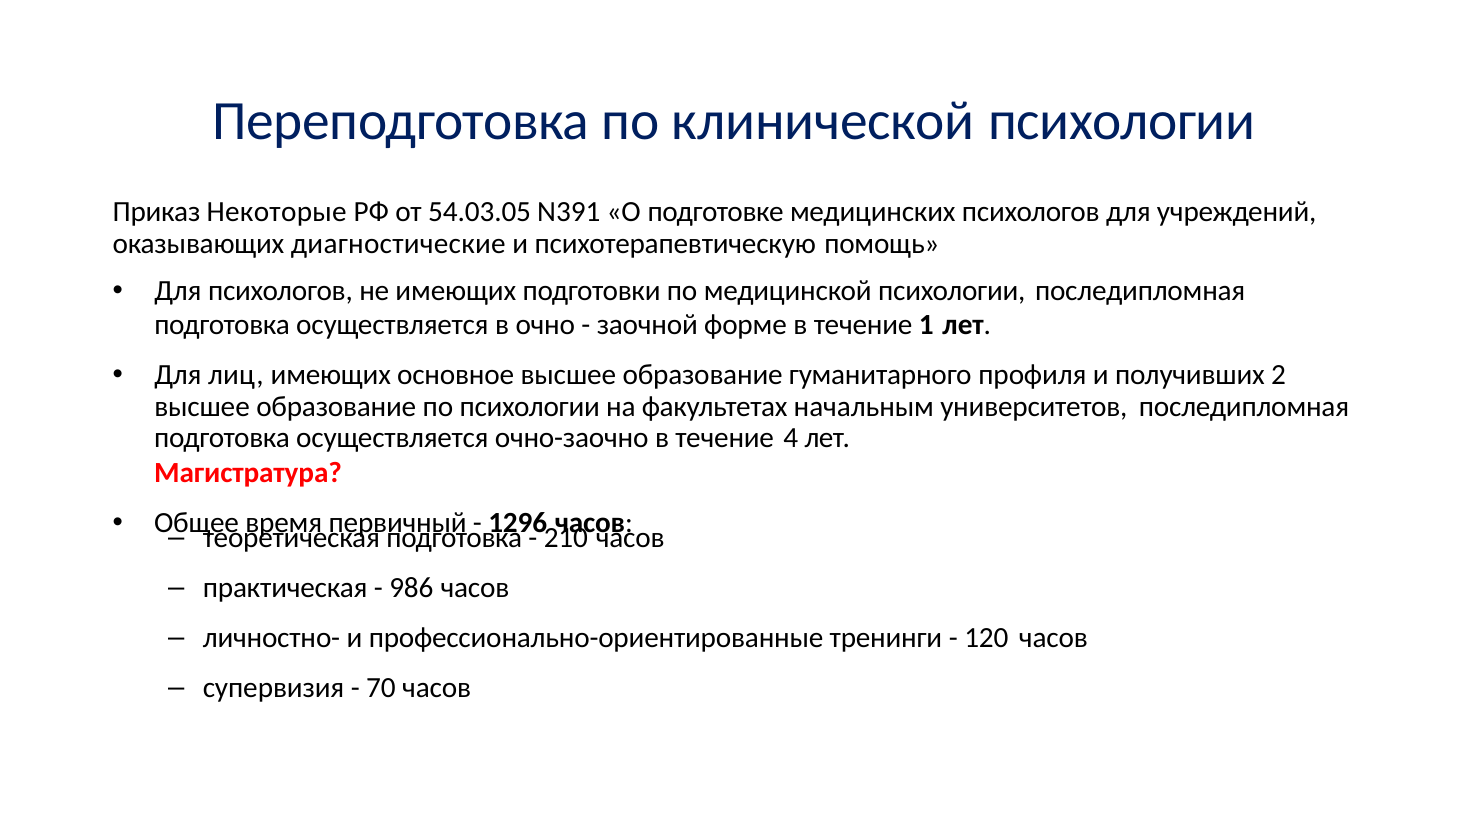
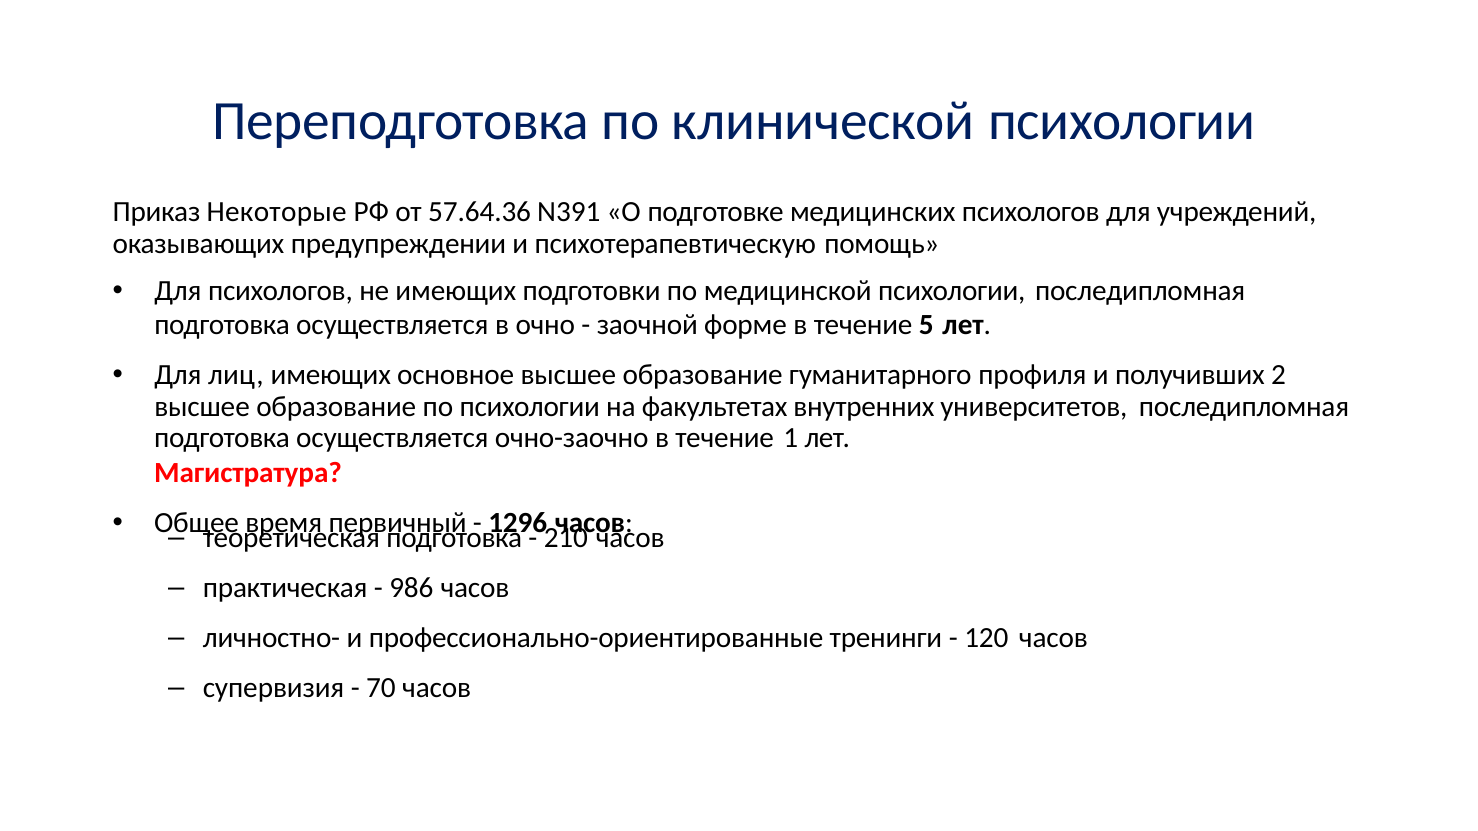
54.03.05: 54.03.05 -> 57.64.36 (480, 212)
диагностические: диагностические -> предупреждении (398, 244)
1: 1 -> 5 (926, 325)
начальным: начальным -> внутренних (864, 407)
4: 4 -> 1 (791, 438)
